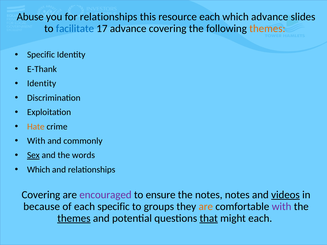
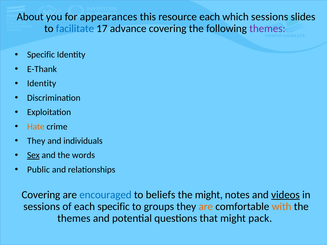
Abuse: Abuse -> About (30, 17)
for relationships: relationships -> appearances (109, 17)
which advance: advance -> sessions (270, 17)
themes colour: orange -> purple (267, 29)
With: With -> They (36, 141)
commonly: commonly -> individuals (83, 141)
Which: Which -> Public (39, 170)
encouraged colour: purple -> blue (105, 195)
ensure: ensure -> beliefs (161, 195)
the notes: notes -> might (209, 195)
because: because -> sessions (42, 207)
with colour: purple -> orange (282, 207)
themes underline: present -> none (74, 218)
that underline: present -> none (209, 218)
might each: each -> pack (260, 218)
